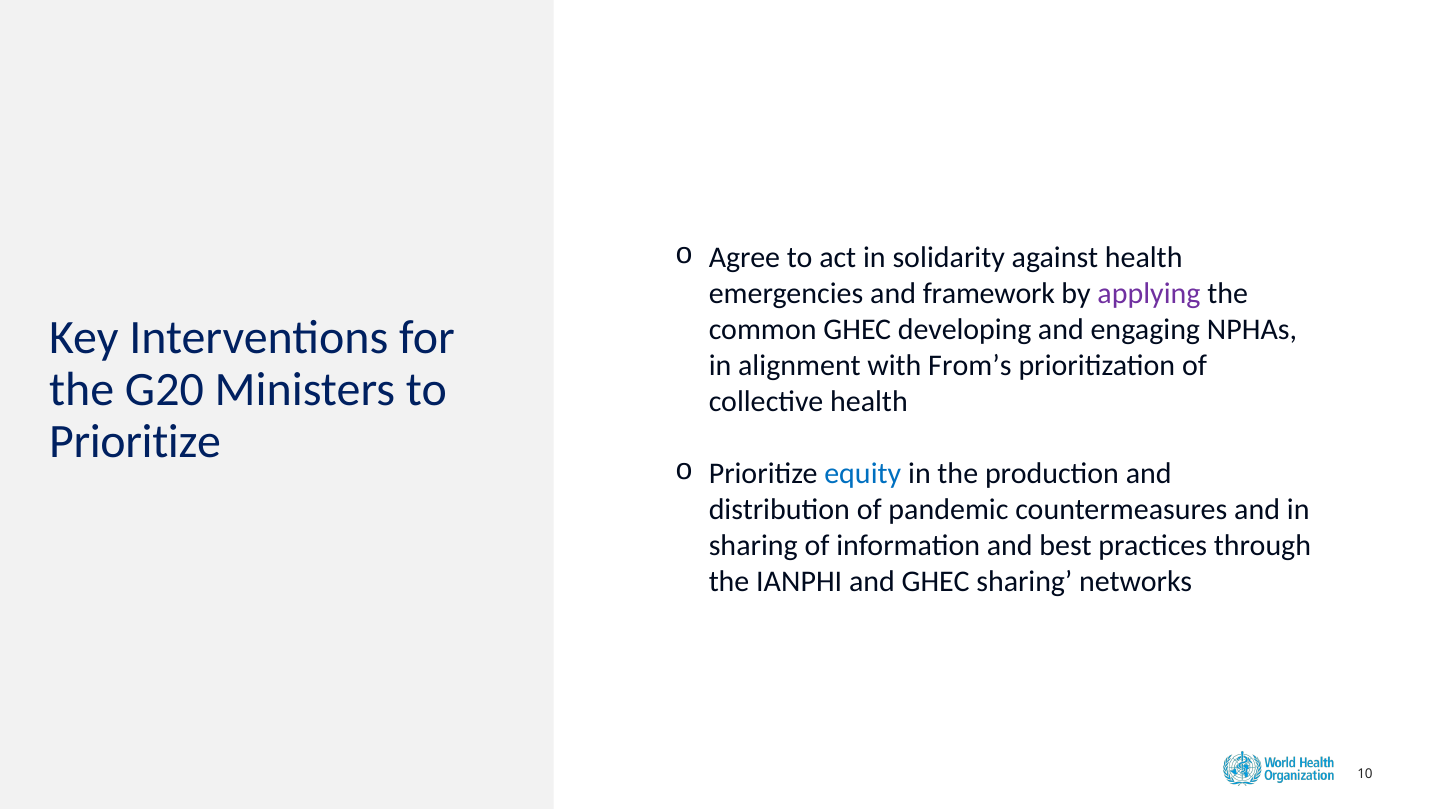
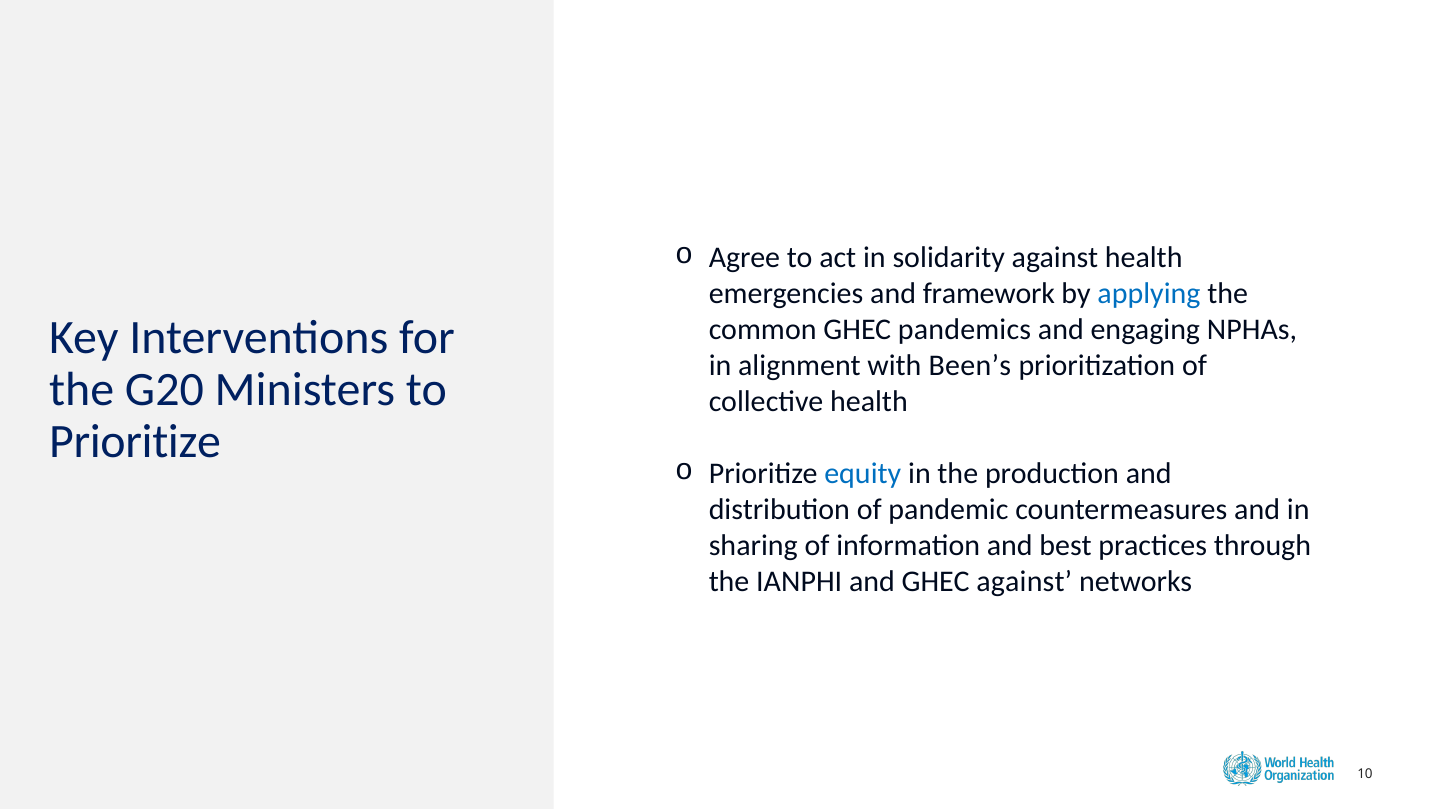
applying colour: purple -> blue (1149, 293)
developing: developing -> pandemics (965, 329)
From’s: From’s -> Been’s (970, 365)
GHEC sharing: sharing -> against (1024, 581)
